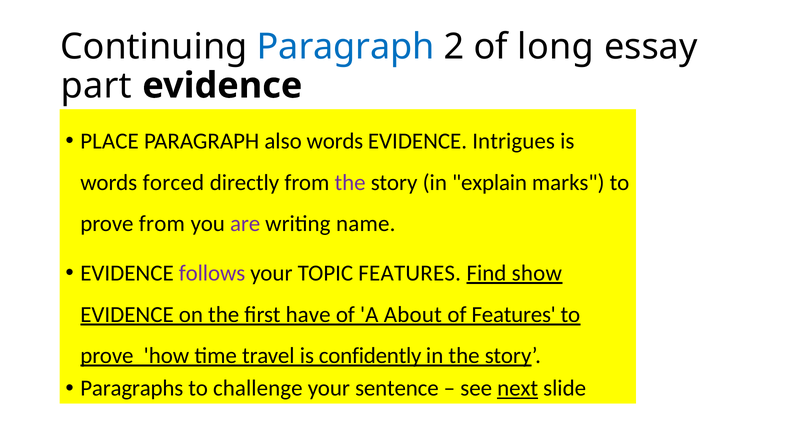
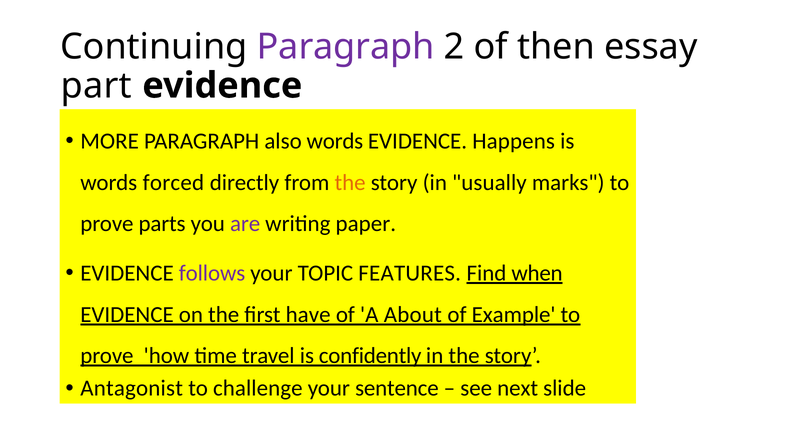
Paragraph colour: blue -> purple (346, 47)
long: long -> then (556, 47)
PLACE: PLACE -> MORE (110, 141)
Intrigues: Intrigues -> Happens (514, 141)
the colour: purple -> orange (350, 182)
explain: explain -> usually (489, 182)
prove from: from -> parts (162, 224)
name: name -> paper (366, 224)
show: show -> when (537, 273)
of Features: Features -> Example (514, 314)
Paragraphs: Paragraphs -> Antagonist (132, 388)
next underline: present -> none (518, 388)
